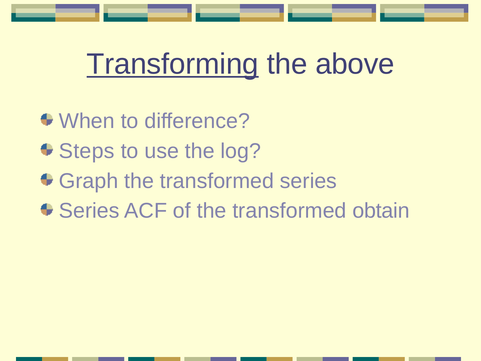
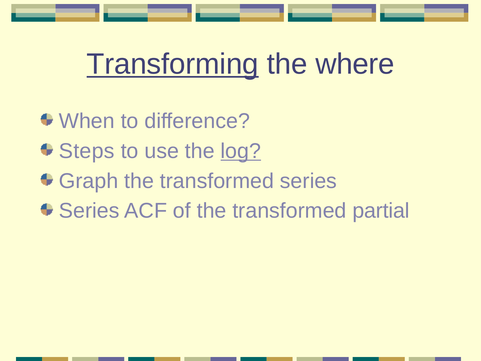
above: above -> where (355, 64)
log underline: none -> present (241, 151)
obtain: obtain -> partial (381, 211)
